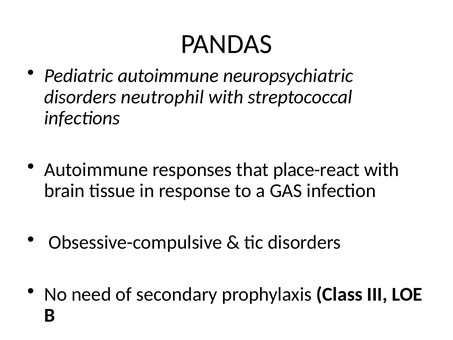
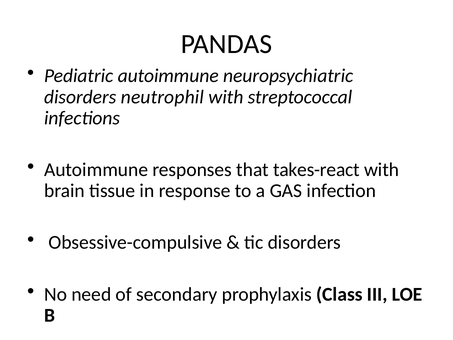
place-react: place-react -> takes-react (316, 170)
